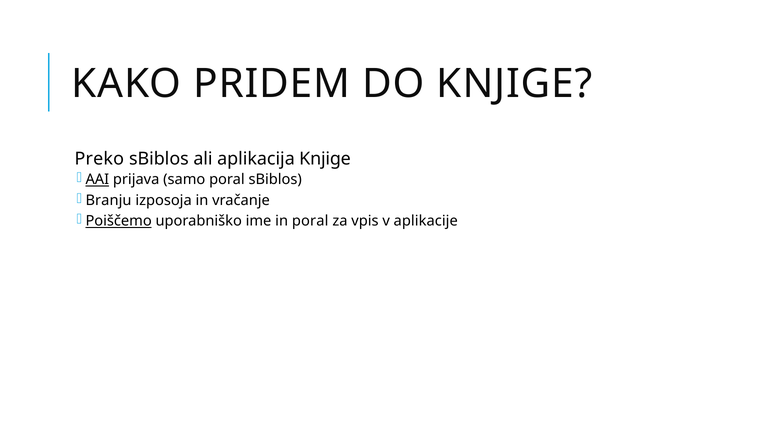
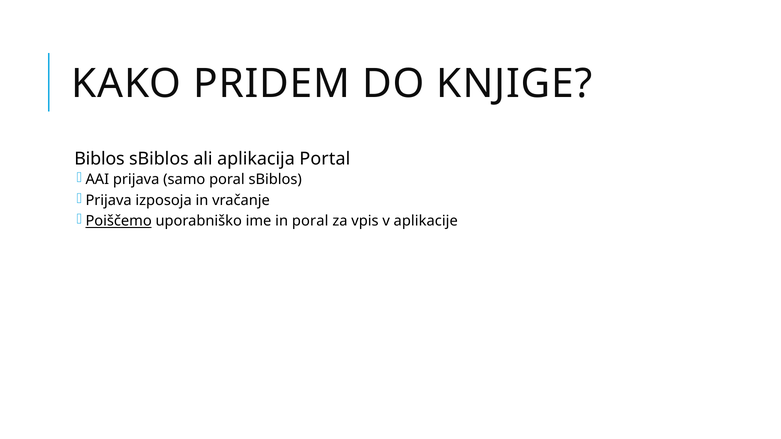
Preko: Preko -> Biblos (99, 159)
aplikacija Knjige: Knjige -> Portal (325, 159)
AAI underline: present -> none (97, 180)
Branju: Branju -> Prijava (109, 201)
